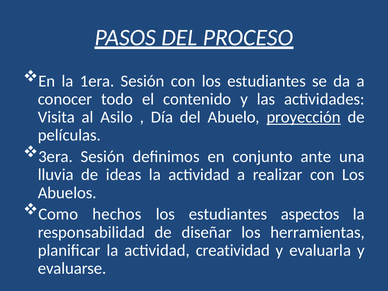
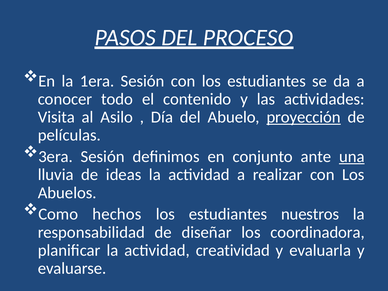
una underline: none -> present (352, 157)
aspectos: aspectos -> nuestros (310, 214)
herramientas: herramientas -> coordinadora (318, 232)
